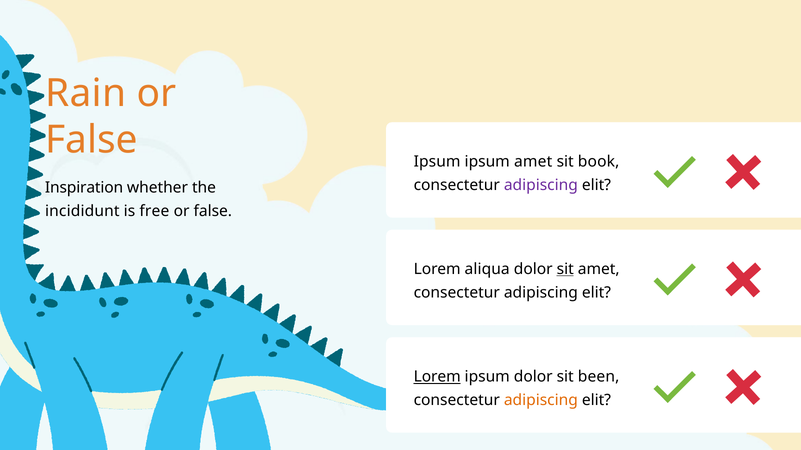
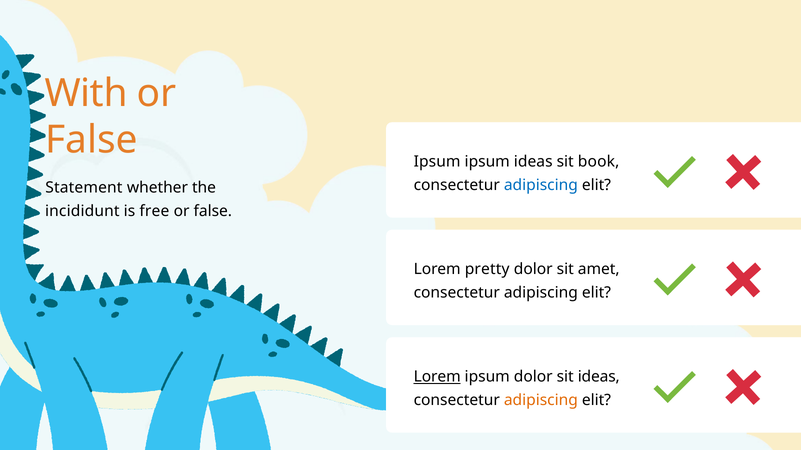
Rain: Rain -> With (86, 93)
ipsum amet: amet -> ideas (533, 162)
adipiscing colour: purple -> blue (541, 185)
Inspiration: Inspiration -> Statement (84, 188)
aliqua: aliqua -> pretty (487, 269)
sit underline: present -> none (565, 269)
sit been: been -> ideas (599, 377)
